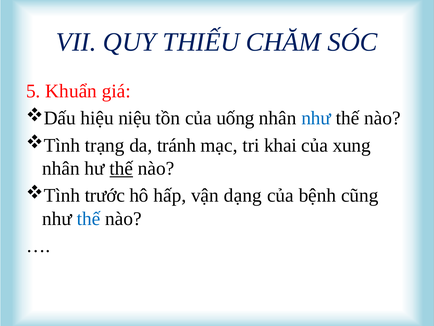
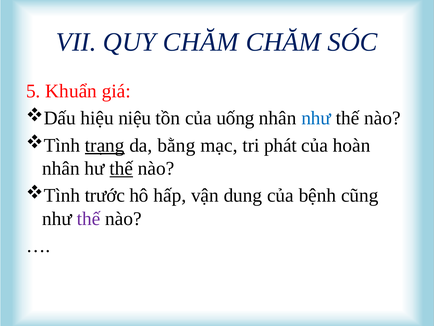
QUY THIẾU: THIẾU -> CHĂM (201, 42)
trạng underline: none -> present (105, 145)
tránh: tránh -> bằng (176, 145)
khai: khai -> phát (280, 145)
xung: xung -> hoàn (352, 145)
dạng: dạng -> dung (243, 195)
thế colour: blue -> purple (89, 218)
